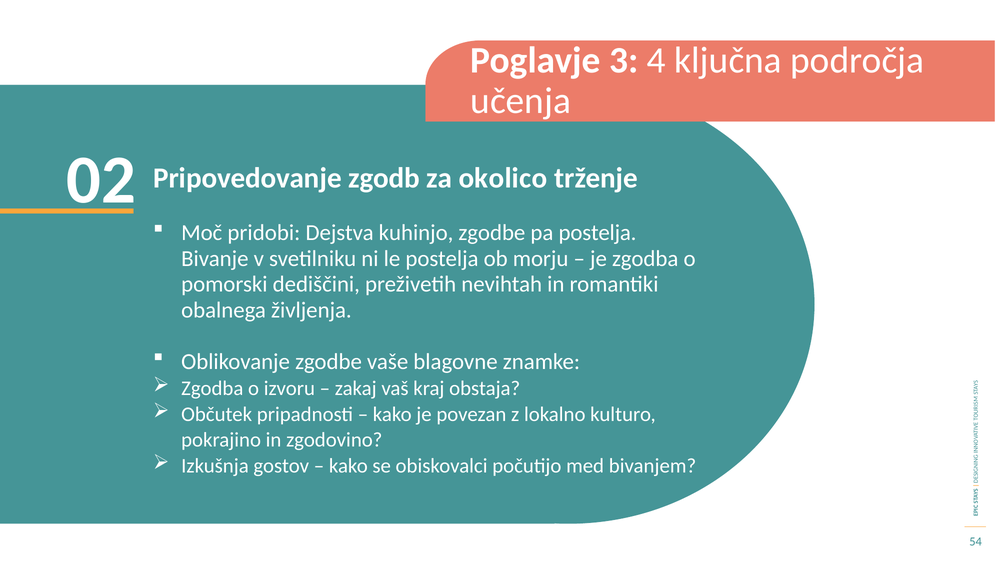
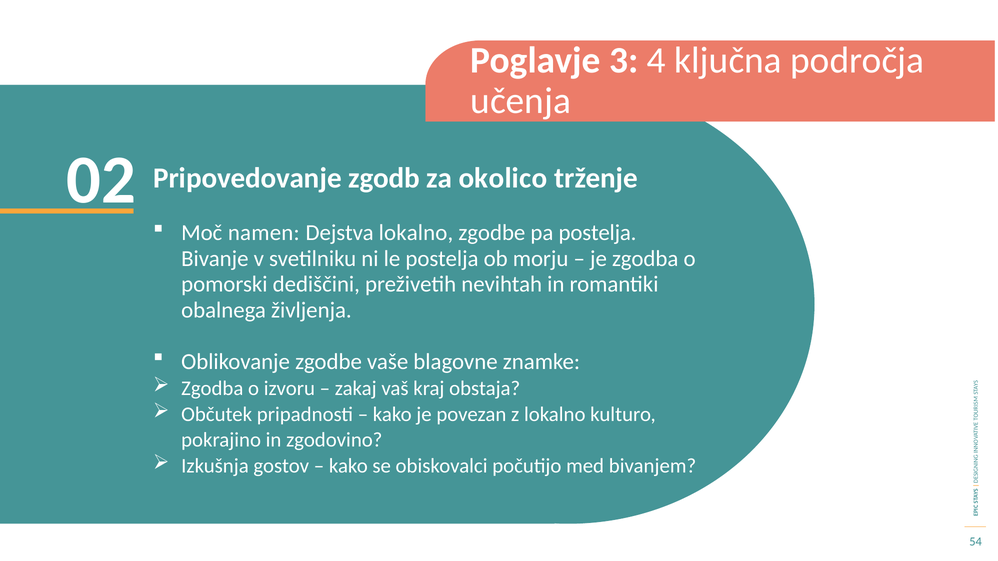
pridobi: pridobi -> namen (264, 233)
Dejstva kuhinjo: kuhinjo -> lokalno (416, 233)
